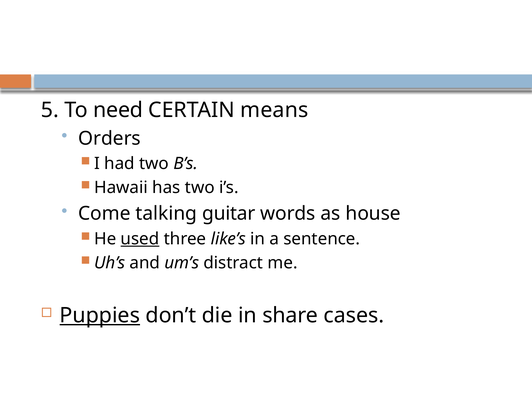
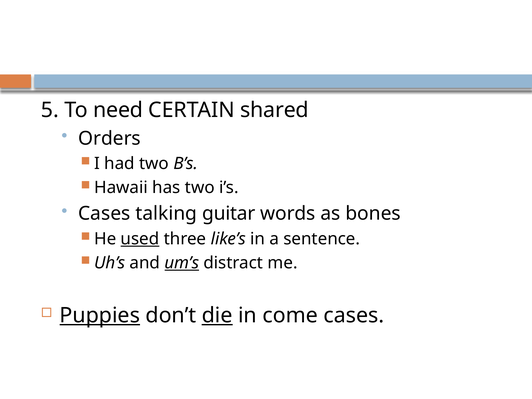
means: means -> shared (274, 110)
Come: Come -> Cases (104, 214)
house: house -> bones (373, 214)
um’s underline: none -> present (182, 263)
die underline: none -> present (217, 316)
share: share -> come (290, 316)
